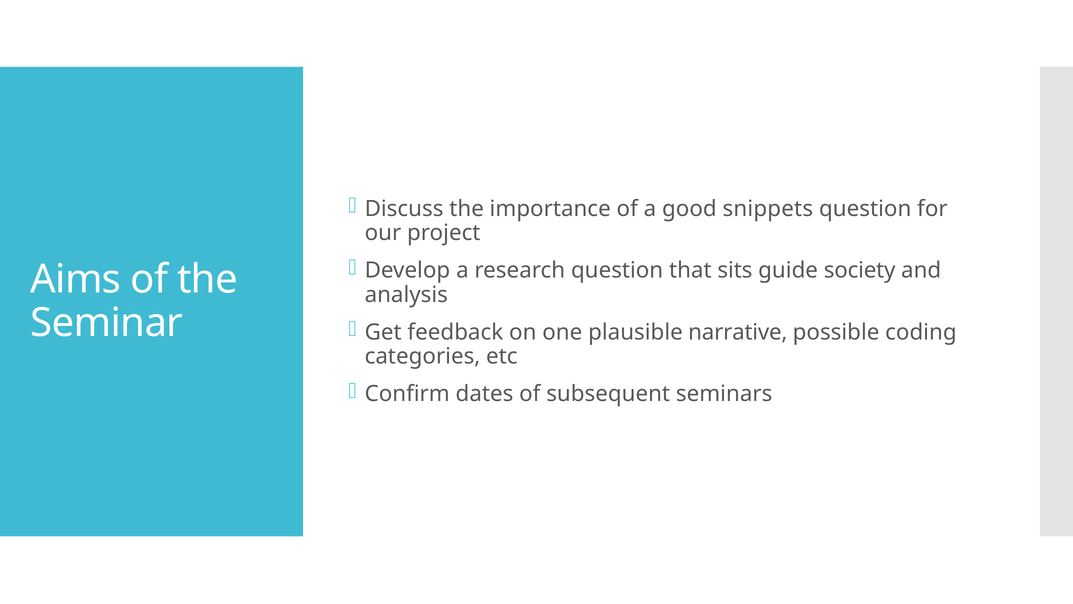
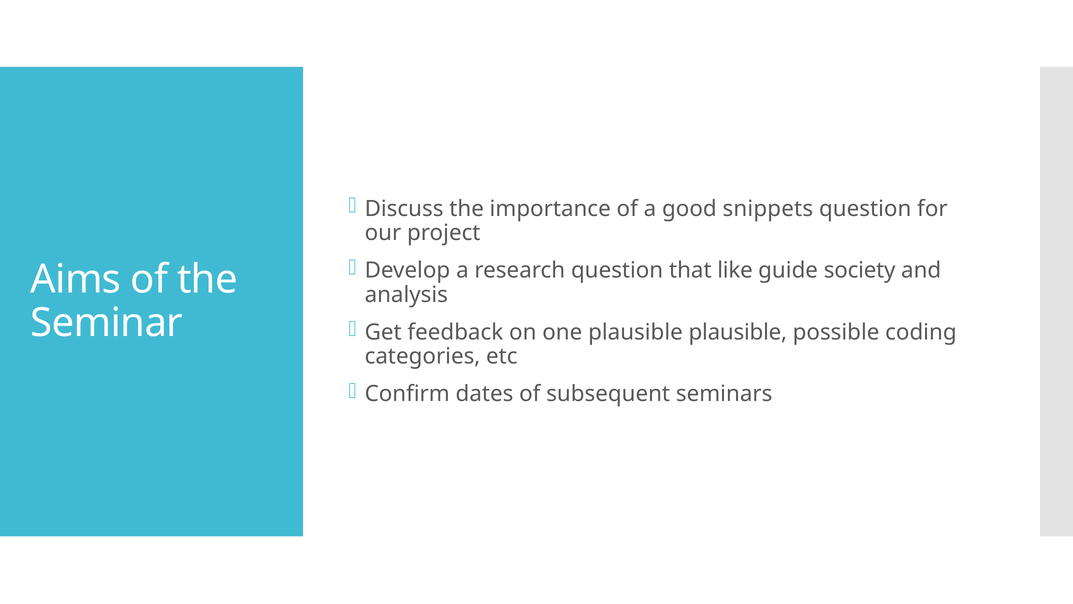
sits: sits -> like (735, 270)
plausible narrative: narrative -> plausible (738, 332)
